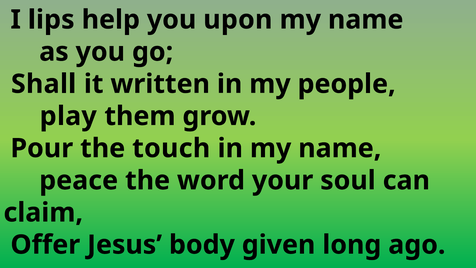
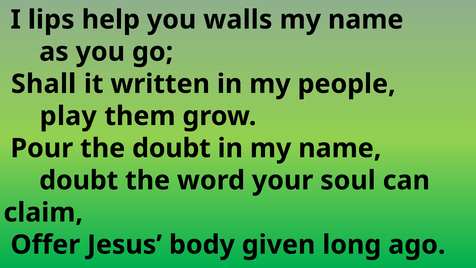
upon: upon -> walls (238, 20)
the touch: touch -> doubt (171, 148)
peace: peace -> doubt (79, 180)
